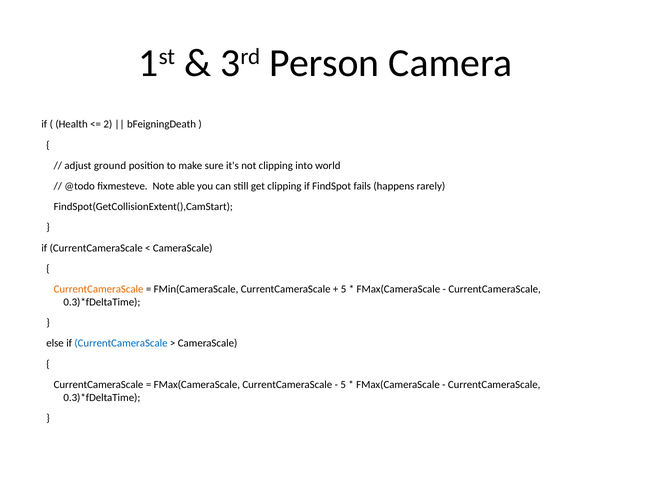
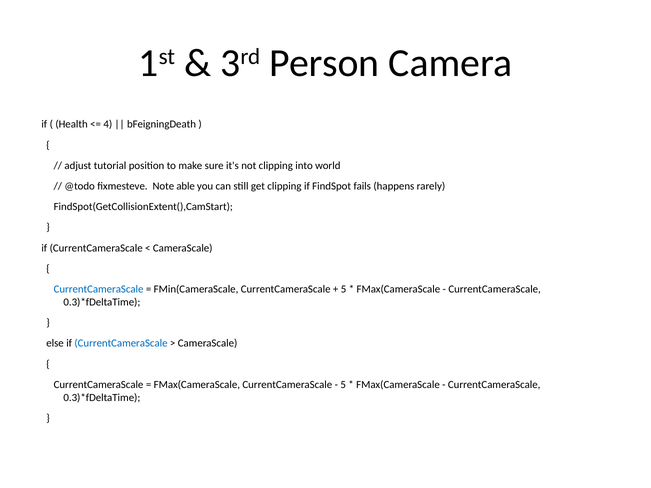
2: 2 -> 4 (108, 124)
ground: ground -> tutorial (110, 166)
CurrentCameraScale colour: orange -> blue (99, 289)
